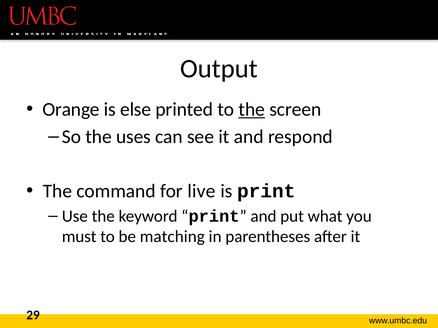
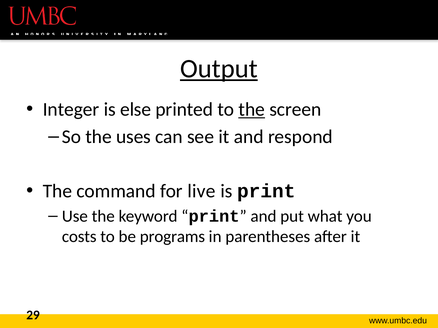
Output underline: none -> present (219, 69)
Orange: Orange -> Integer (71, 110)
must: must -> costs (79, 237)
matching: matching -> programs (172, 237)
